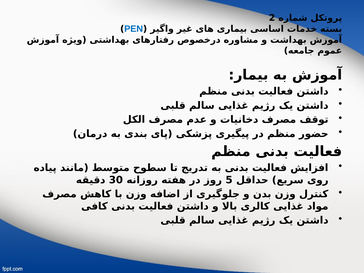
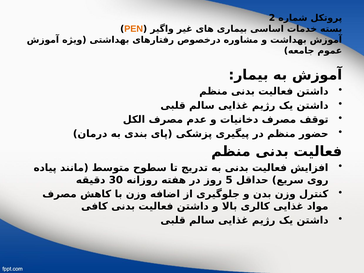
PEN colour: blue -> orange (134, 29)
